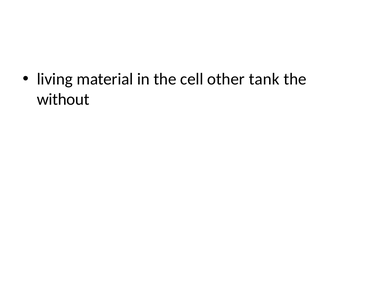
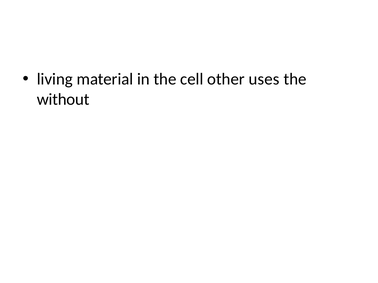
tank: tank -> uses (264, 79)
